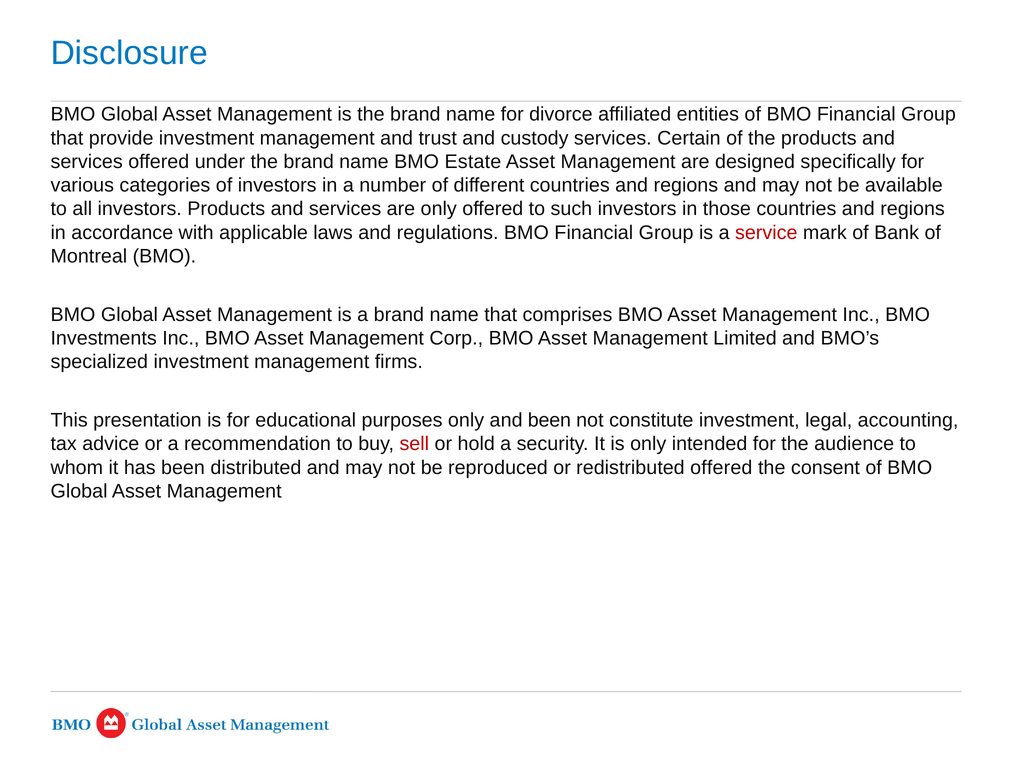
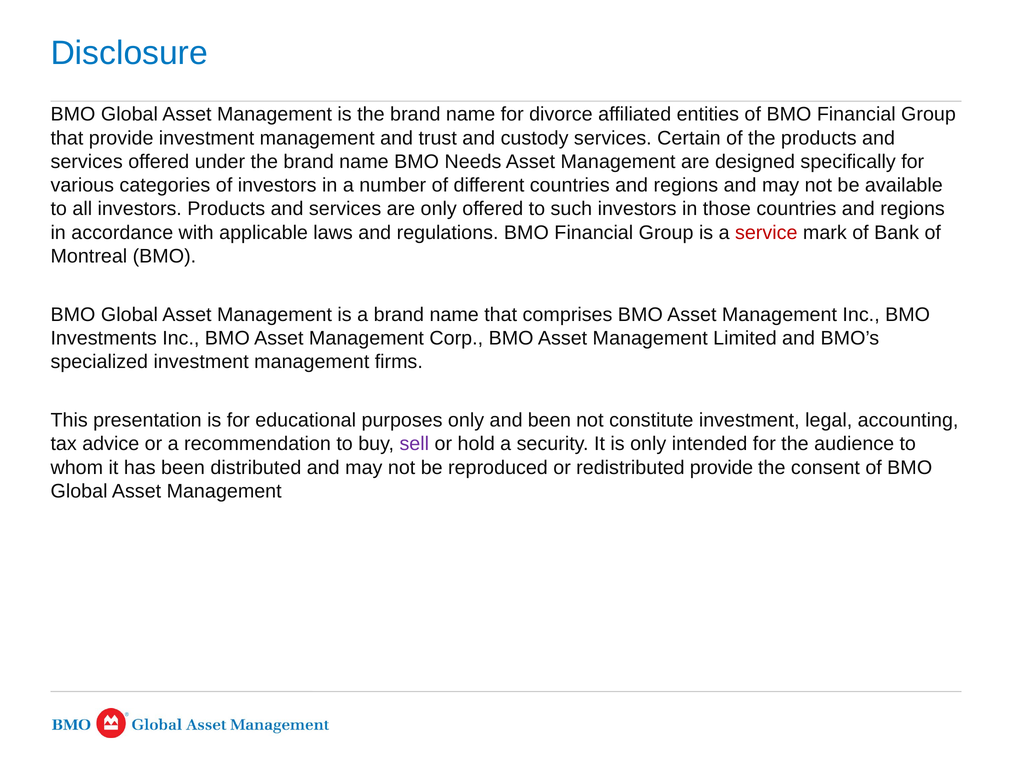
Estate: Estate -> Needs (473, 162)
sell colour: red -> purple (414, 444)
redistributed offered: offered -> provide (722, 468)
